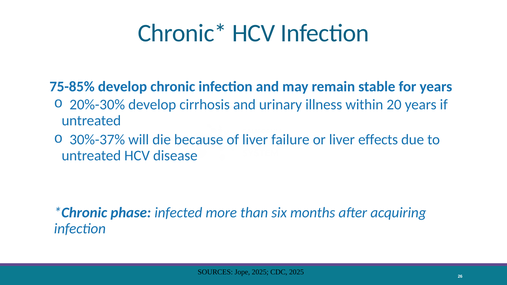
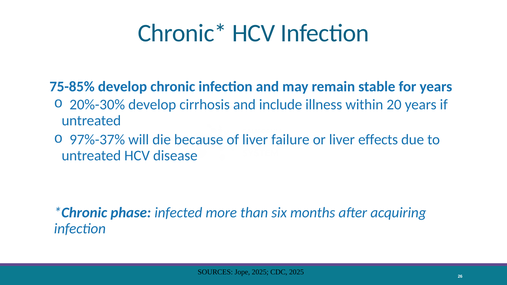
urinary: urinary -> include (281, 105)
30%-37%: 30%-37% -> 97%-37% (97, 140)
